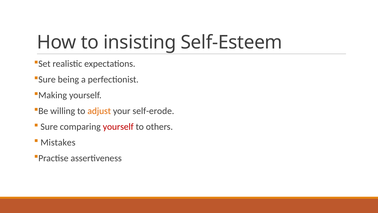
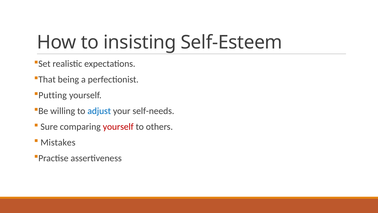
Sure: Sure -> That (47, 79)
Making: Making -> Putting (53, 95)
adjust colour: orange -> blue (99, 111)
self-erode: self-erode -> self-needs (153, 111)
